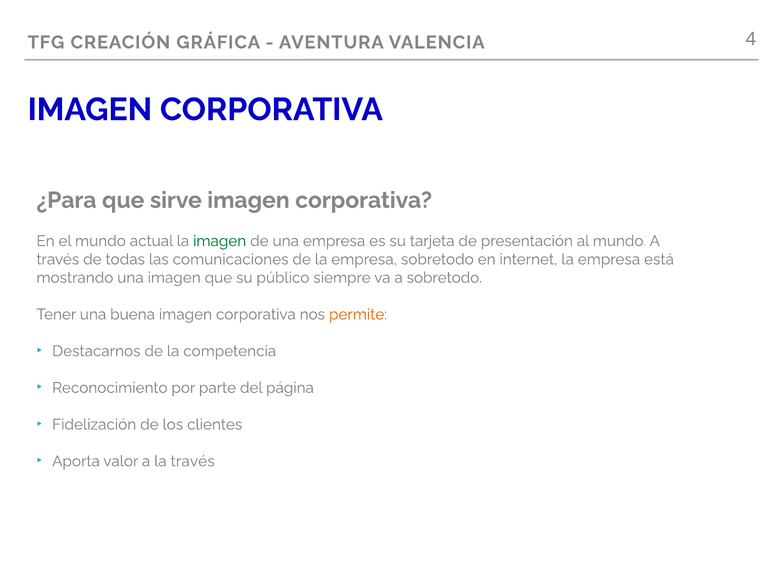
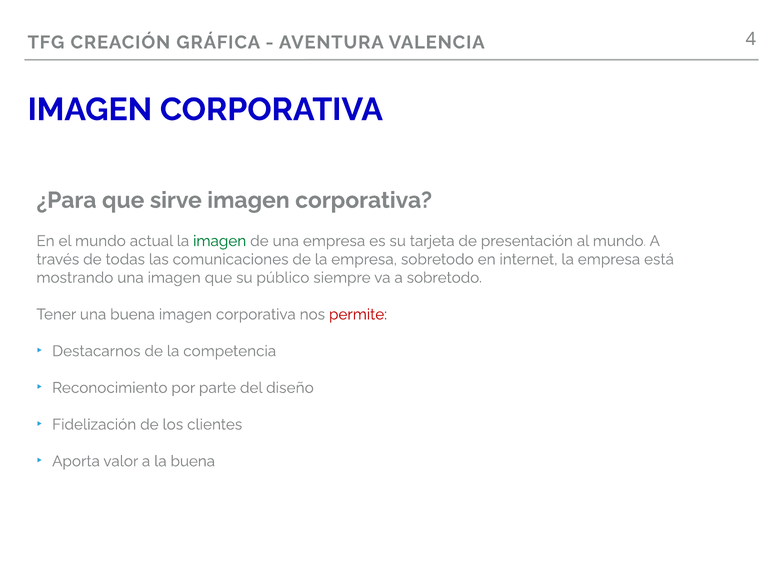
permite colour: orange -> red (358, 315)
página: página -> diseño (290, 388)
la través: través -> buena (193, 461)
